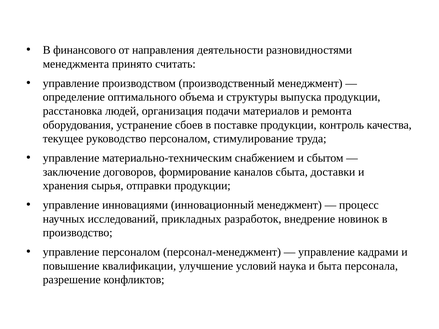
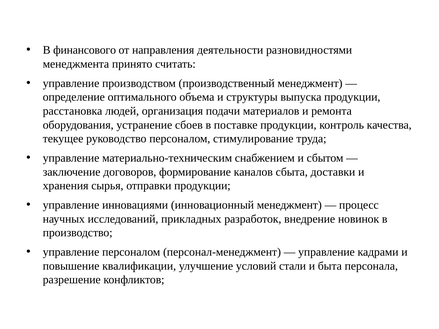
наука: наука -> стали (293, 266)
